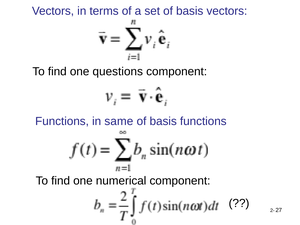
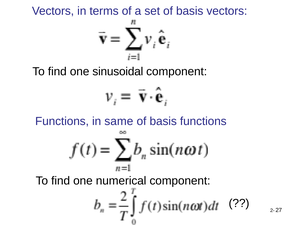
questions: questions -> sinusoidal (118, 72)
